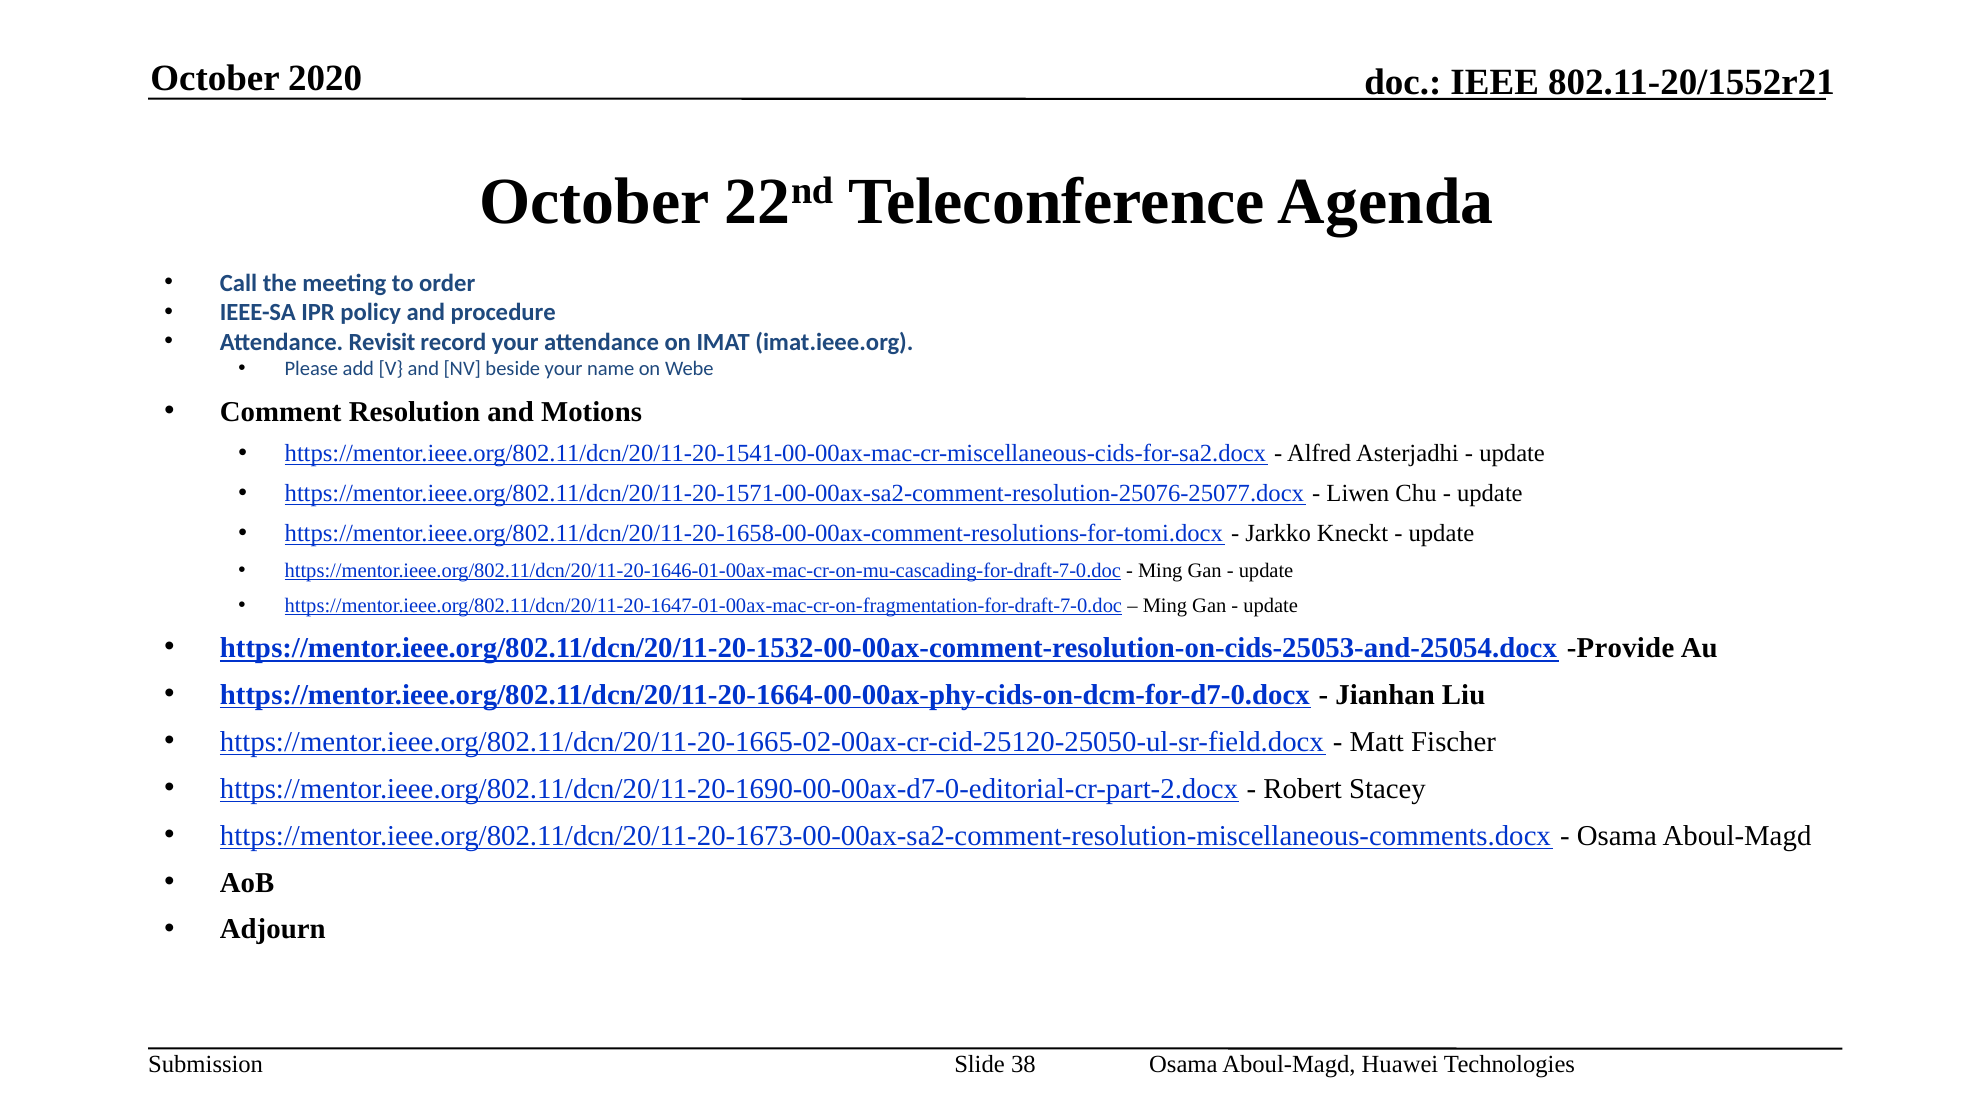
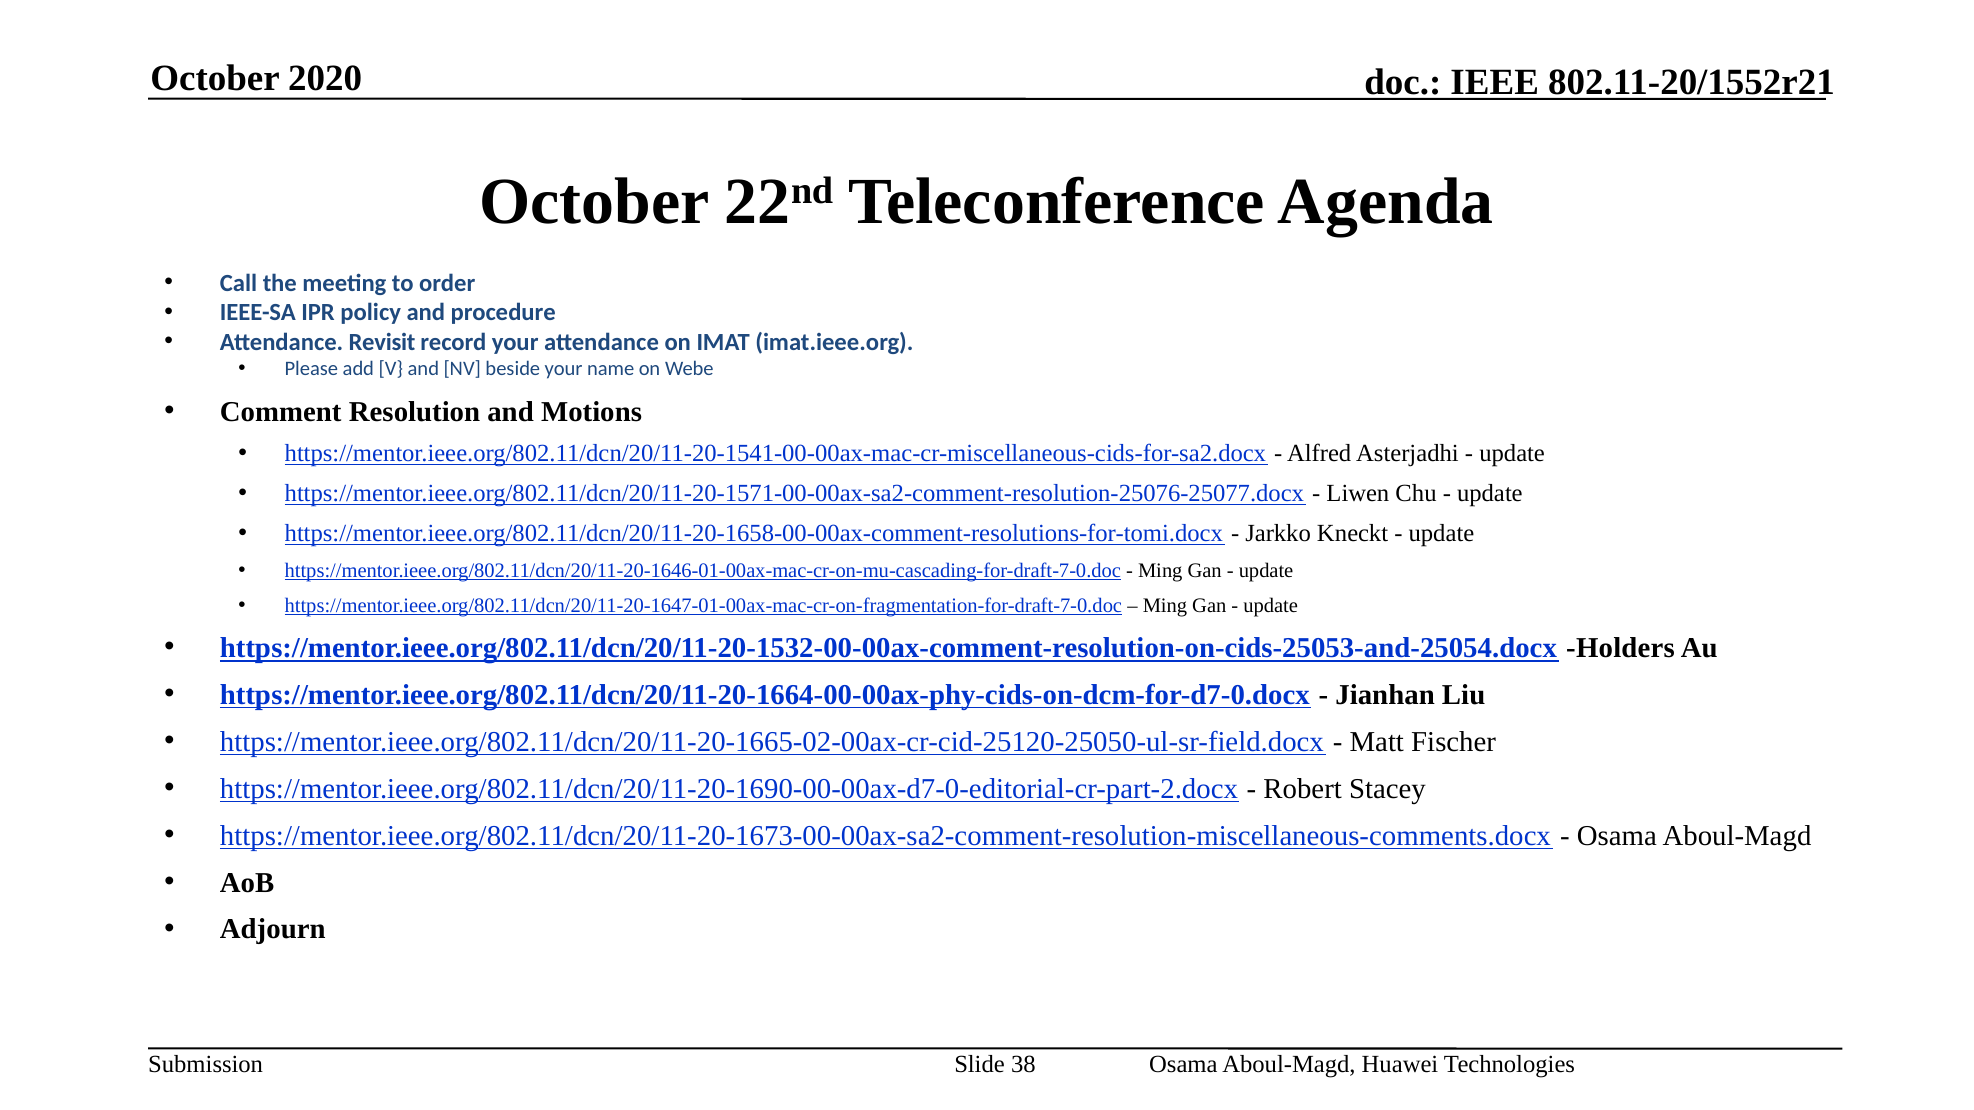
Provide: Provide -> Holders (1621, 648)
